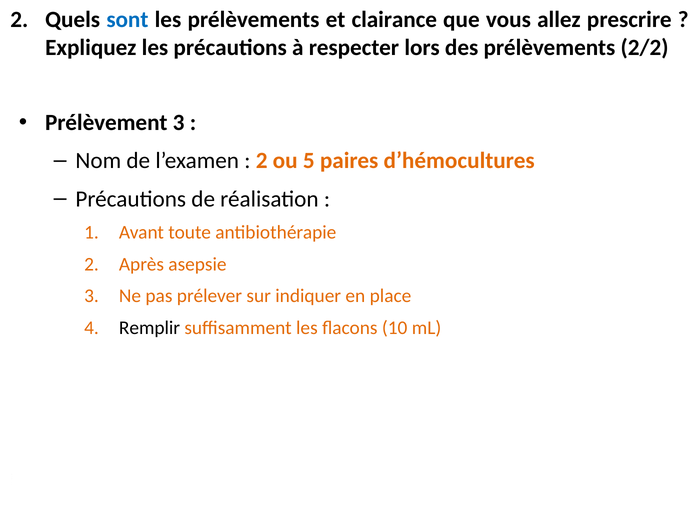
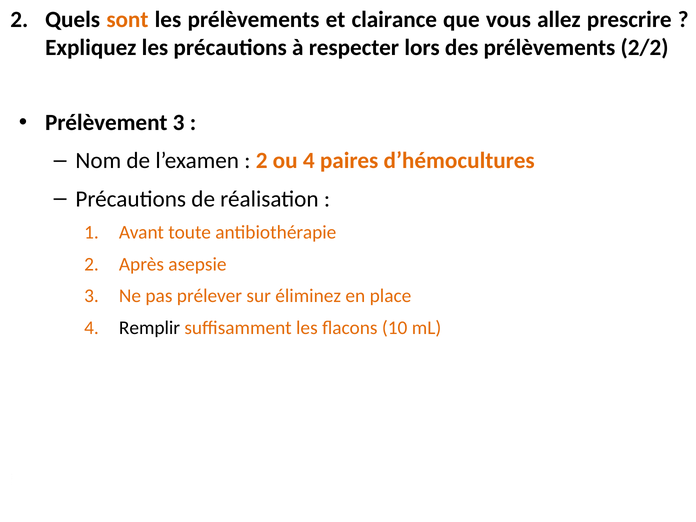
sont colour: blue -> orange (127, 20)
ou 5: 5 -> 4 (309, 161)
indiquer: indiquer -> éliminez (308, 296)
